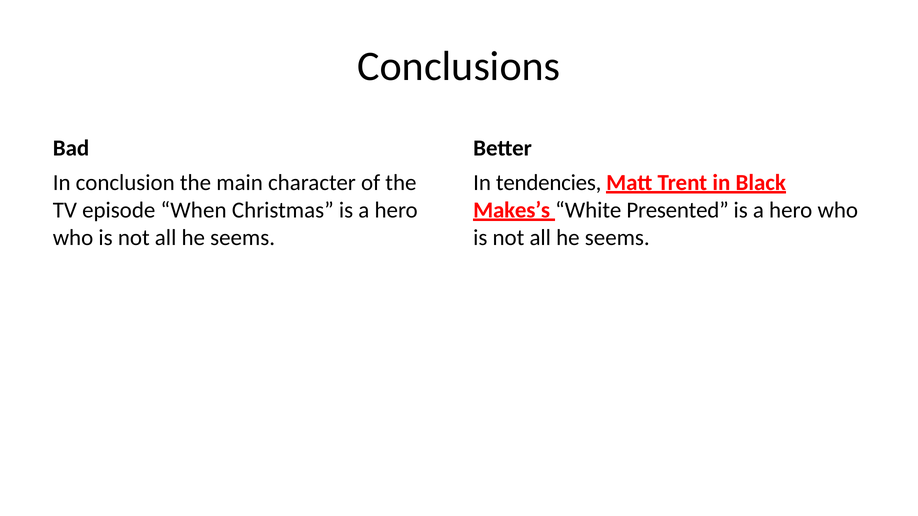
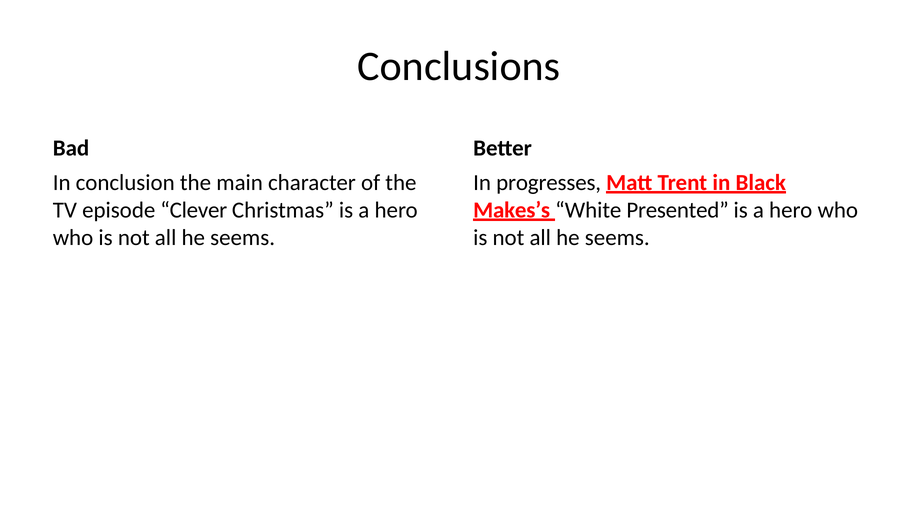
tendencies: tendencies -> progresses (549, 183)
When: When -> Clever (194, 210)
